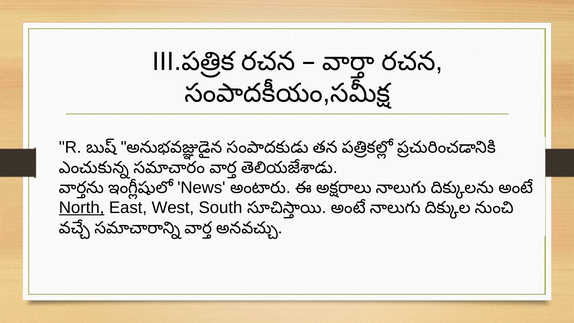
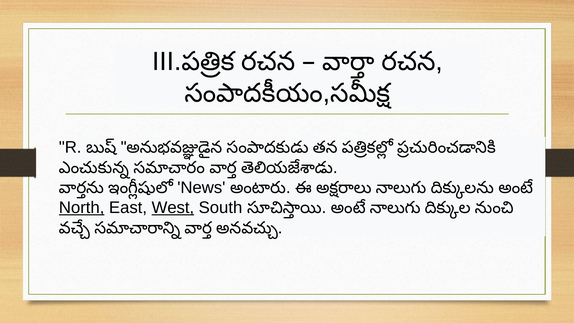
West underline: none -> present (173, 208)
